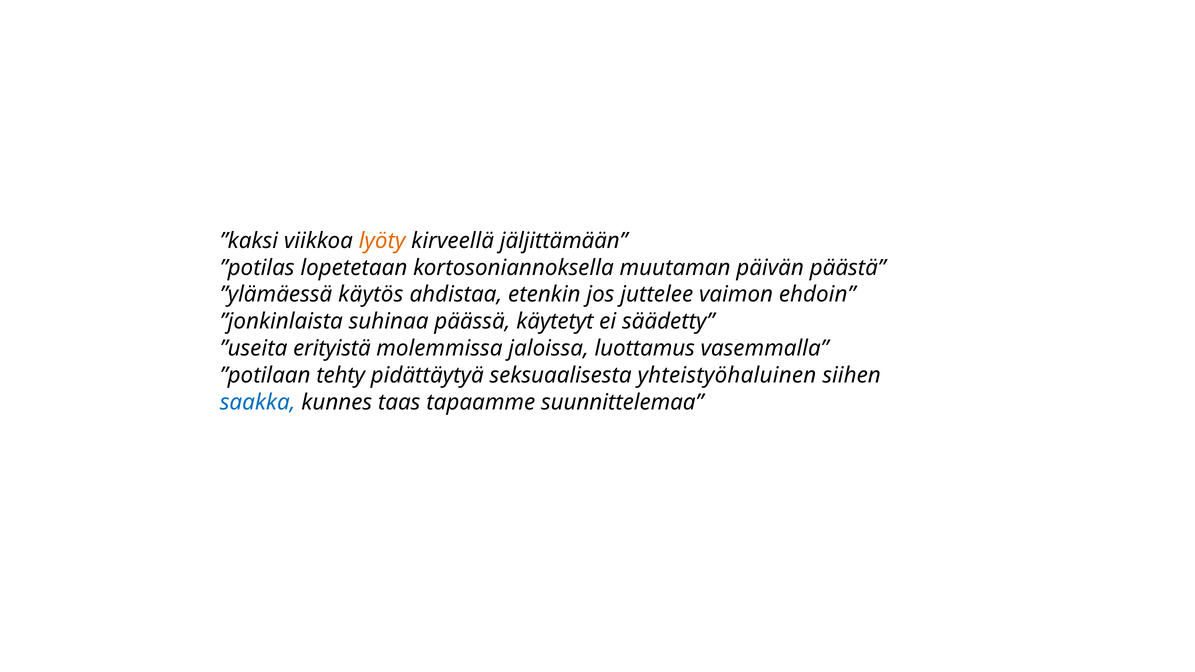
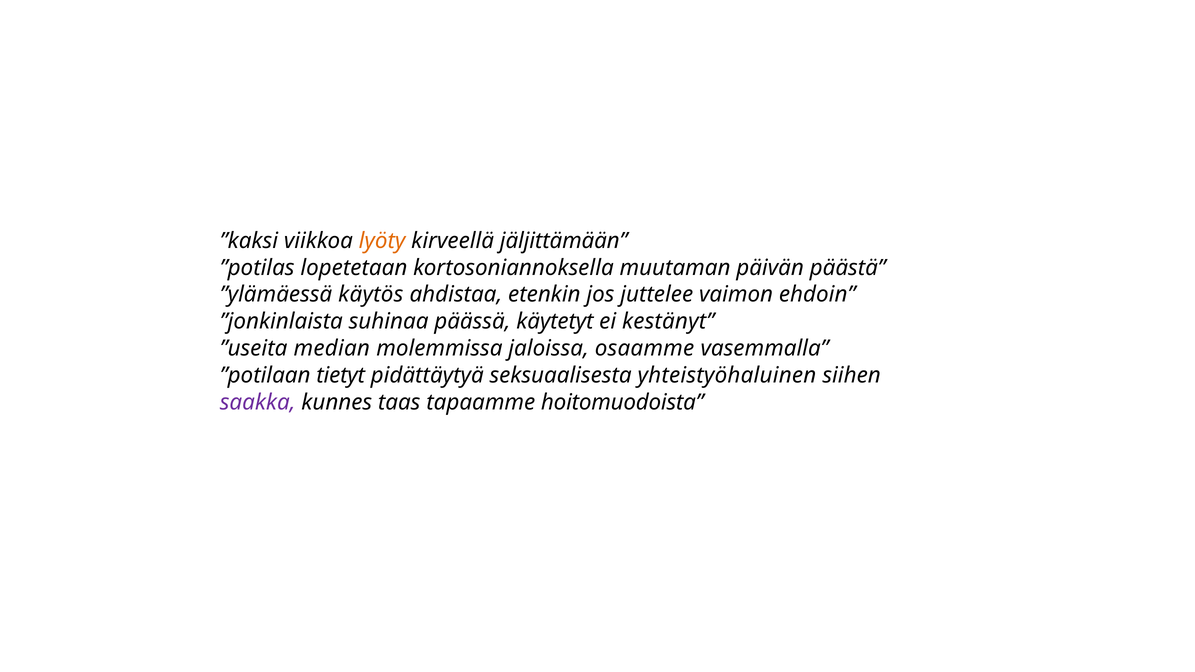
säädetty: säädetty -> kestänyt (668, 322)
erityistä: erityistä -> median (332, 348)
luottamus: luottamus -> osaamme (645, 348)
tehty: tehty -> tietyt (341, 375)
saakka colour: blue -> purple (258, 402)
suunnittelemaa: suunnittelemaa -> hoitomuodoista (622, 402)
